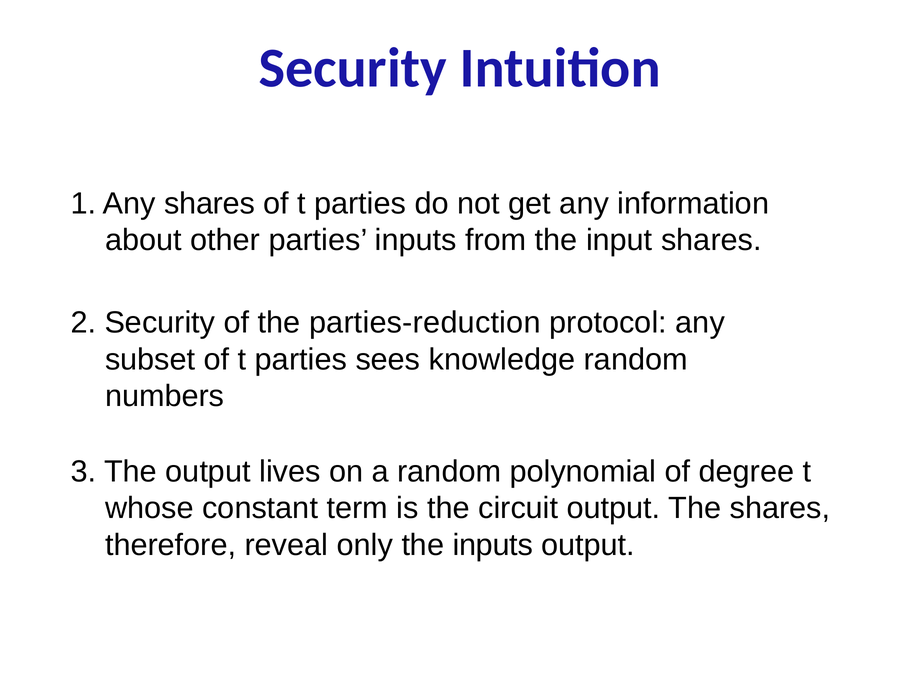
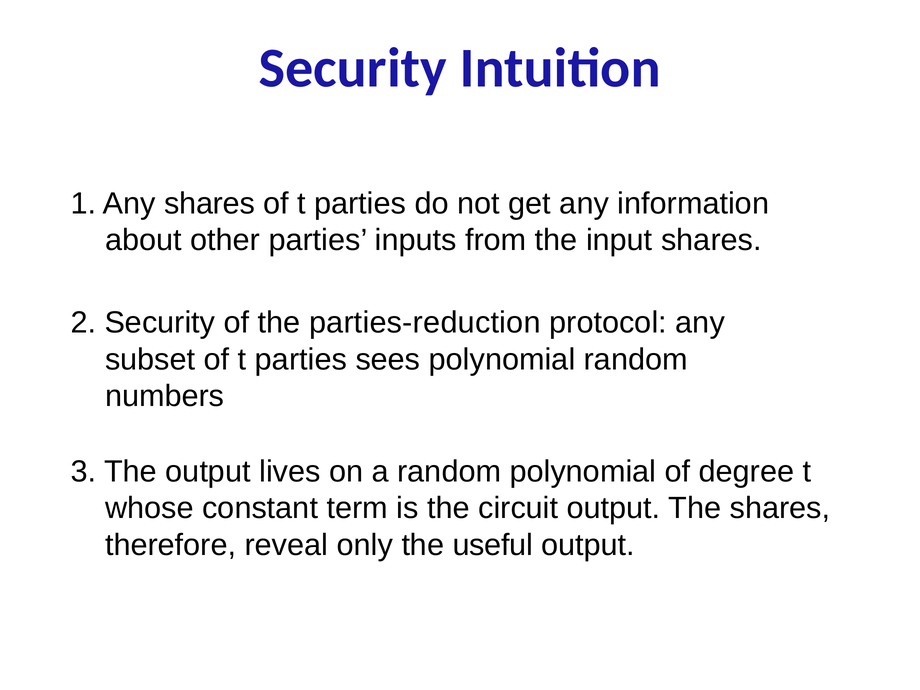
sees knowledge: knowledge -> polynomial (502, 359)
the inputs: inputs -> useful (493, 545)
